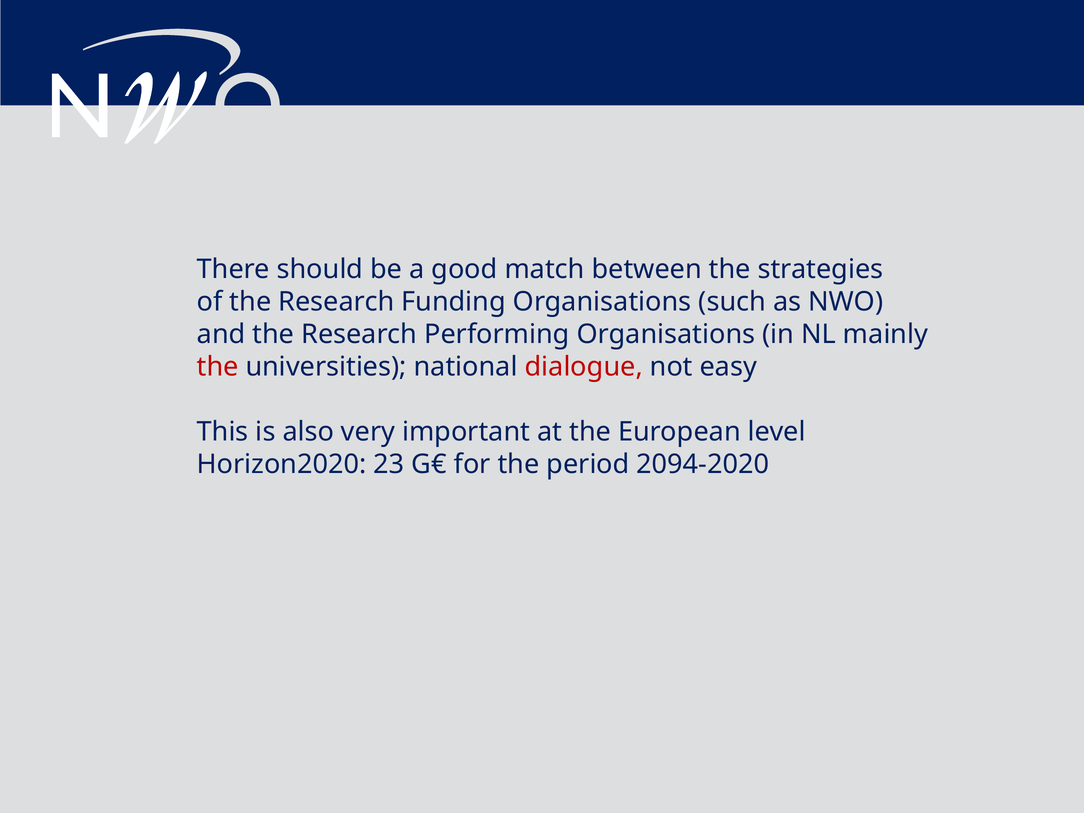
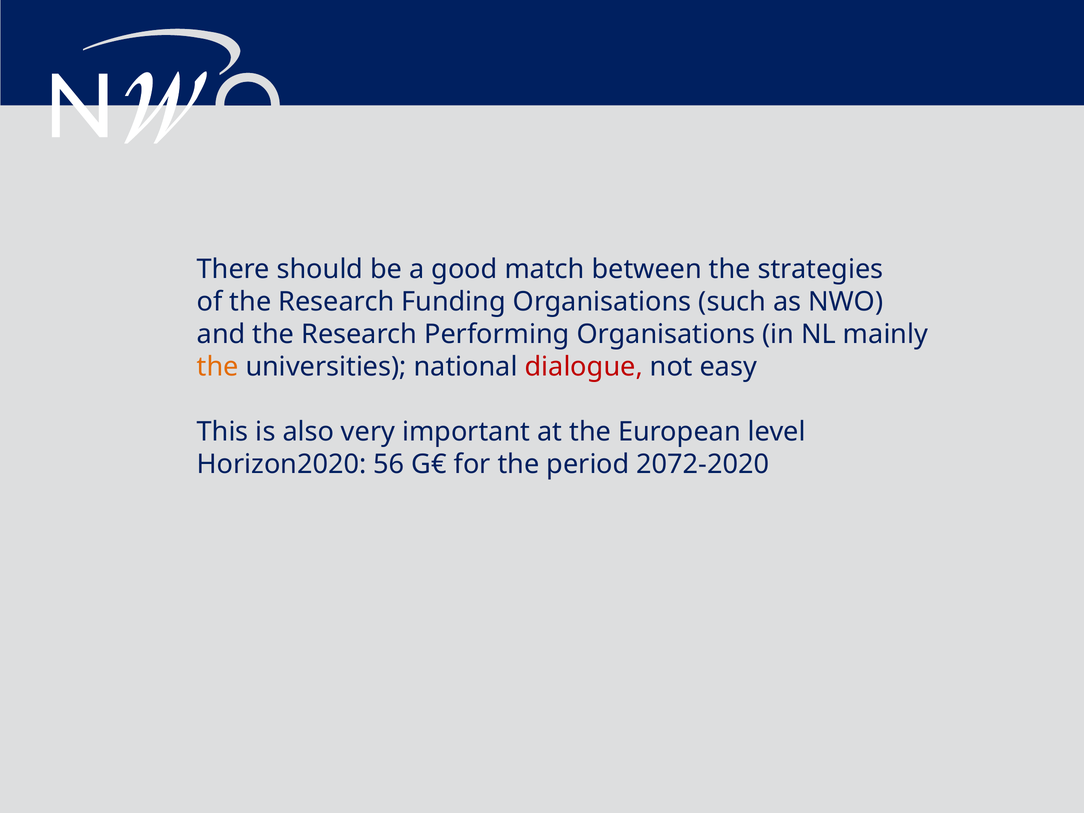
the colour: red -> orange (218, 367)
23: 23 -> 56 (389, 464)
2094-2020: 2094-2020 -> 2072-2020 (703, 464)
